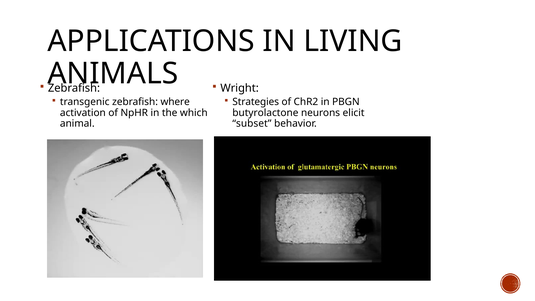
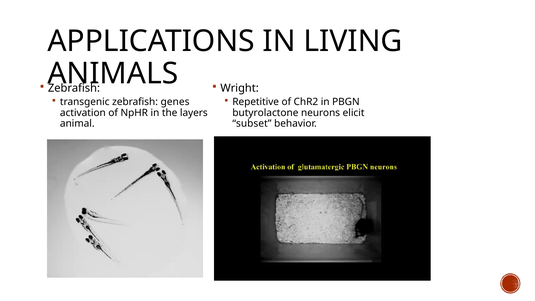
where: where -> genes (175, 102)
Strategies: Strategies -> Repetitive (256, 102)
which: which -> layers (194, 113)
